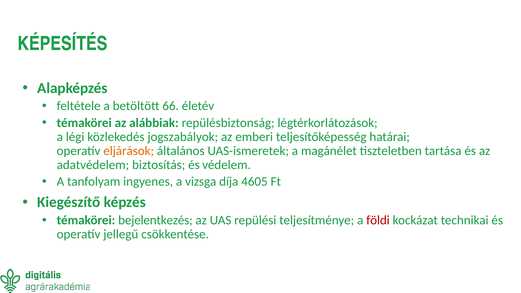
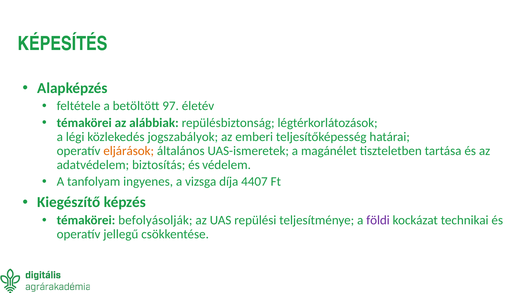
66: 66 -> 97 (171, 106)
4605: 4605 -> 4407 (254, 182)
bejelentkezés: bejelentkezés -> befolyásolják (155, 220)
földi colour: red -> purple (378, 220)
